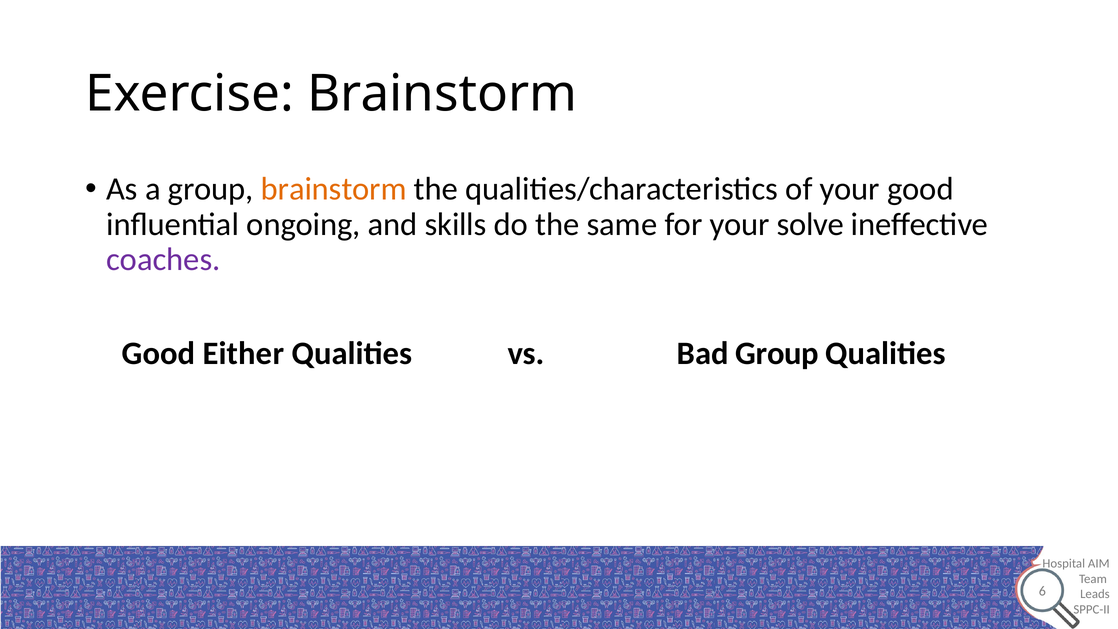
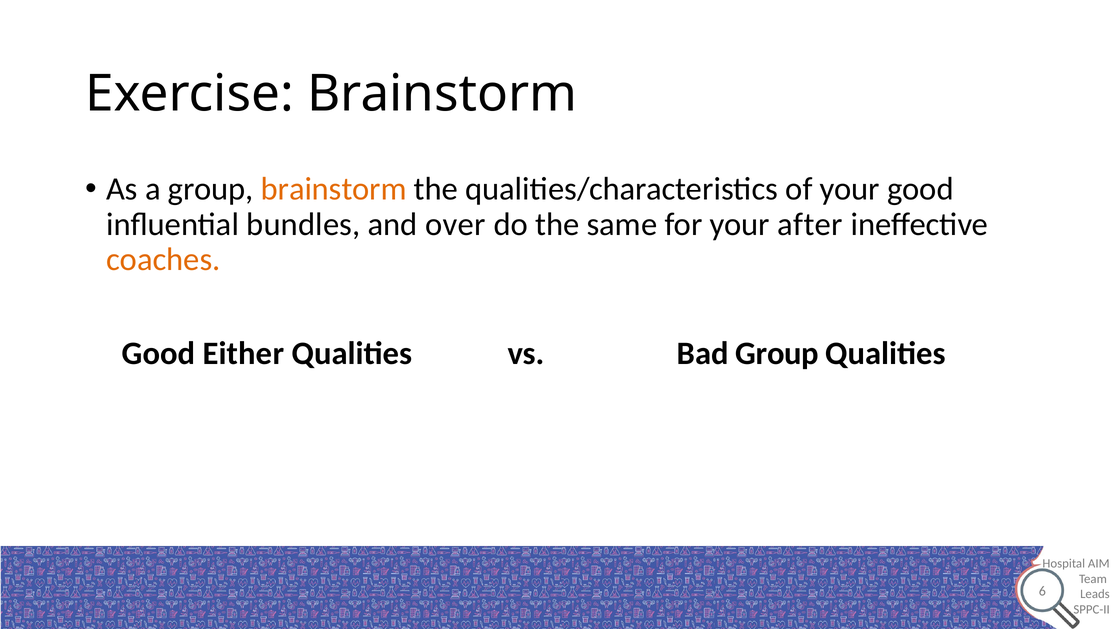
ongoing: ongoing -> bundles (303, 224)
skills: skills -> over (455, 224)
solve: solve -> after (810, 224)
coaches colour: purple -> orange (163, 259)
